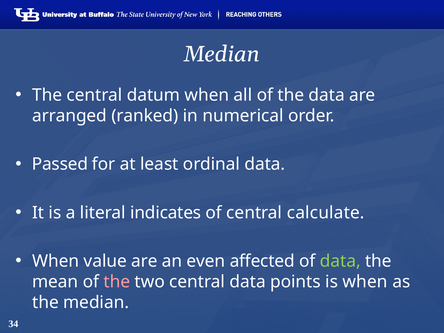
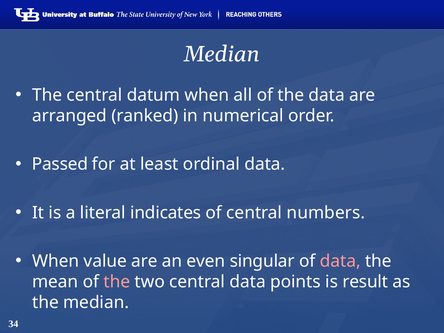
calculate: calculate -> numbers (326, 213)
affected: affected -> singular (262, 261)
data colour: light green -> pink (340, 261)
is when: when -> result (365, 282)
